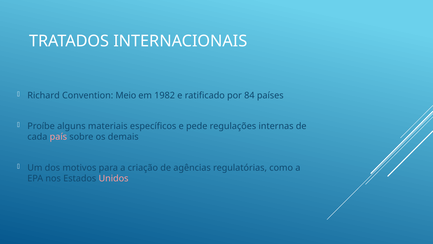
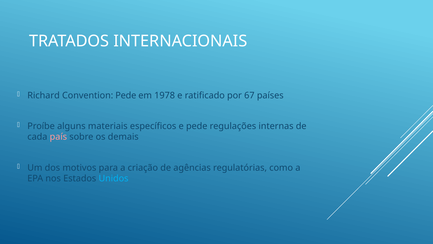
Convention Meio: Meio -> Pede (126, 95)
1982: 1982 -> 1978 (165, 95)
84: 84 -> 67 (249, 95)
Unidos colour: pink -> light blue (114, 178)
